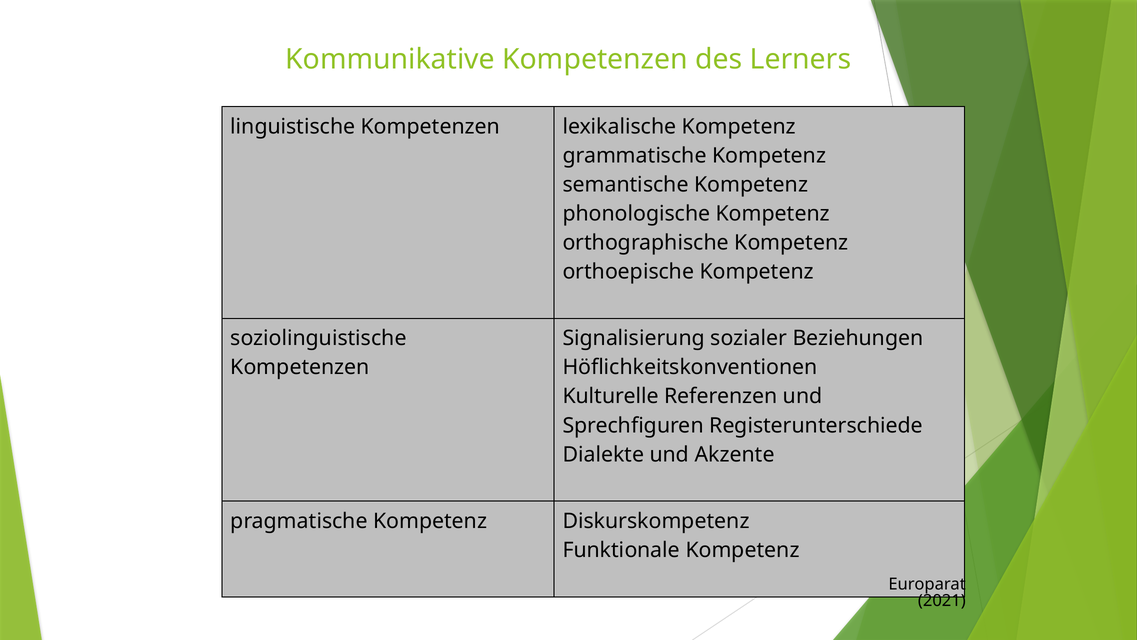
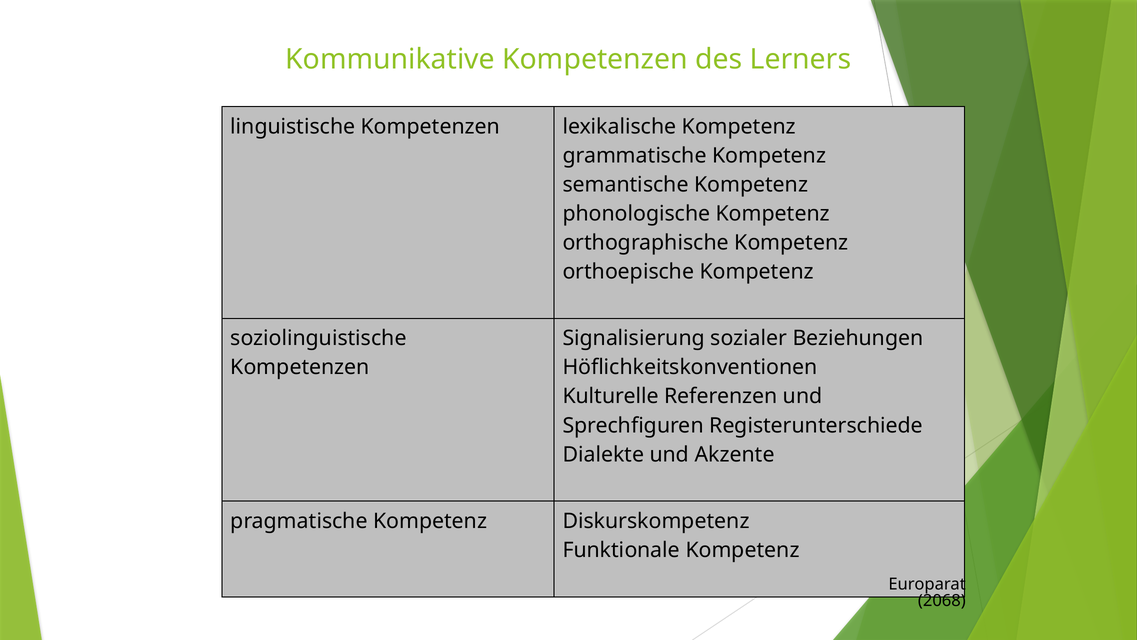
2021: 2021 -> 2068 (942, 600)
